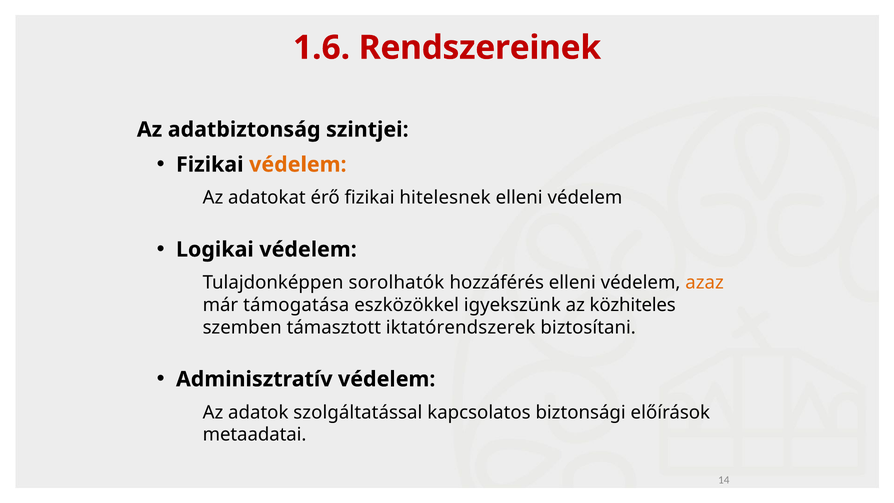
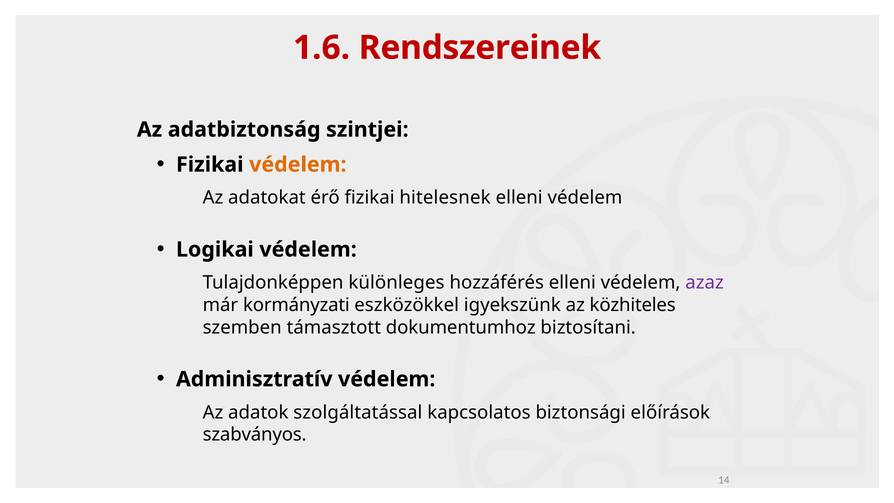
sorolhatók: sorolhatók -> különleges (396, 283)
azaz colour: orange -> purple (705, 283)
támogatása: támogatása -> kormányzati (296, 305)
iktatórendszerek: iktatórendszerek -> dokumentumhoz (461, 327)
metaadatai: metaadatai -> szabványos (255, 435)
